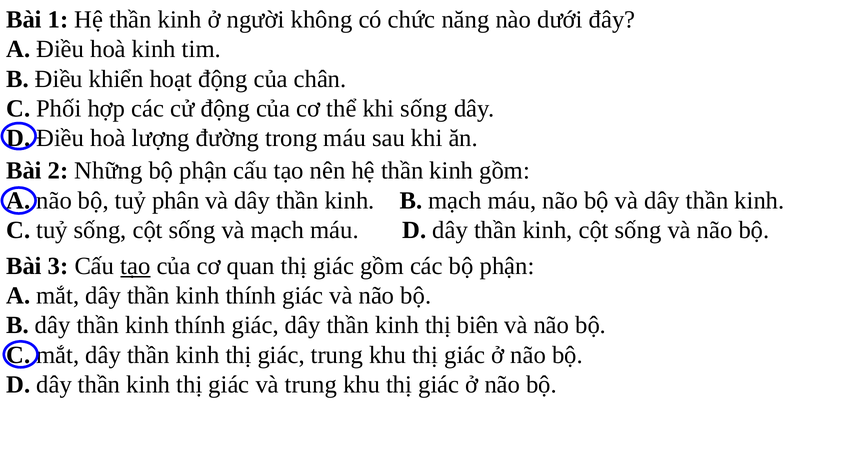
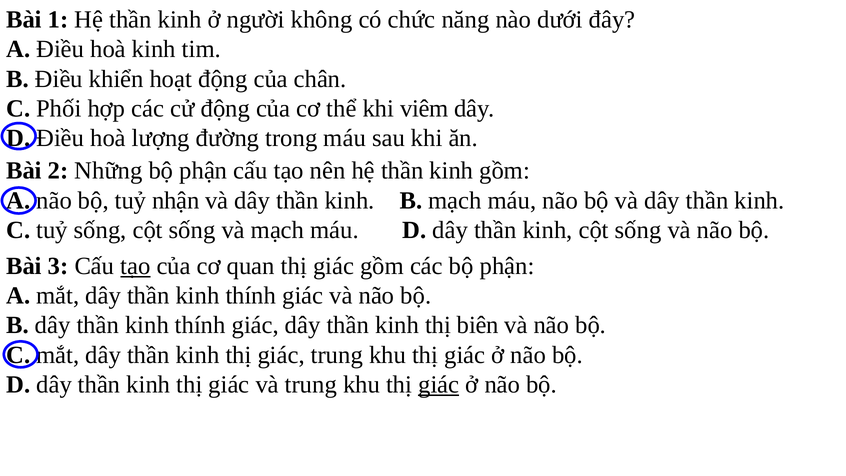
khi sống: sống -> viêm (424, 109)
phân: phân -> nhận (176, 200)
giác underline: none -> present (439, 384)
